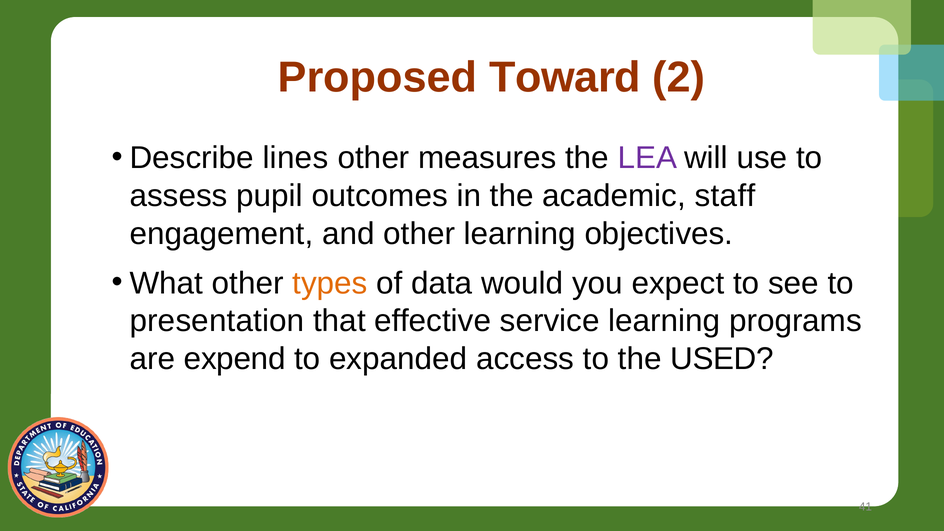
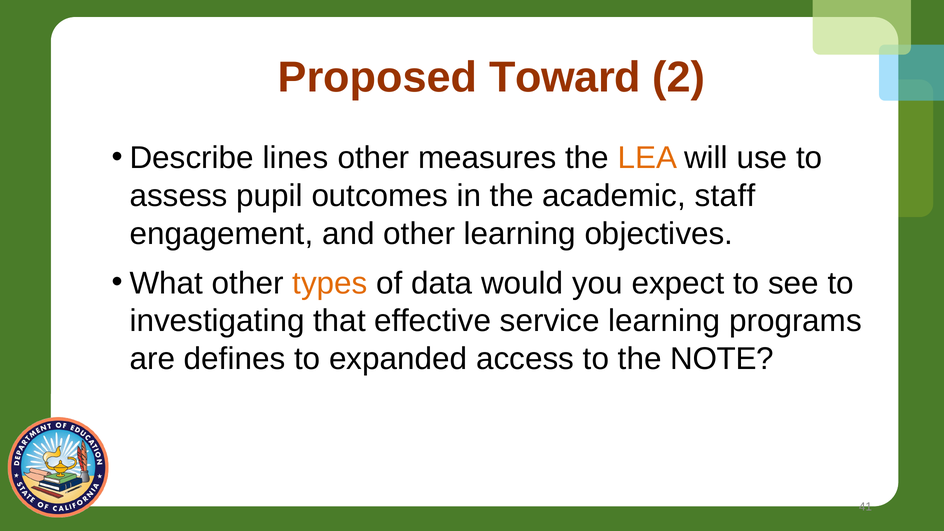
LEA colour: purple -> orange (647, 158)
presentation: presentation -> investigating (217, 321)
expend: expend -> defines (235, 359)
USED: USED -> NOTE (722, 359)
